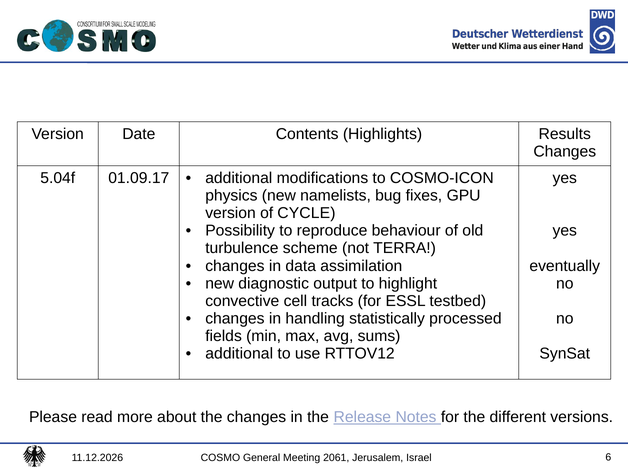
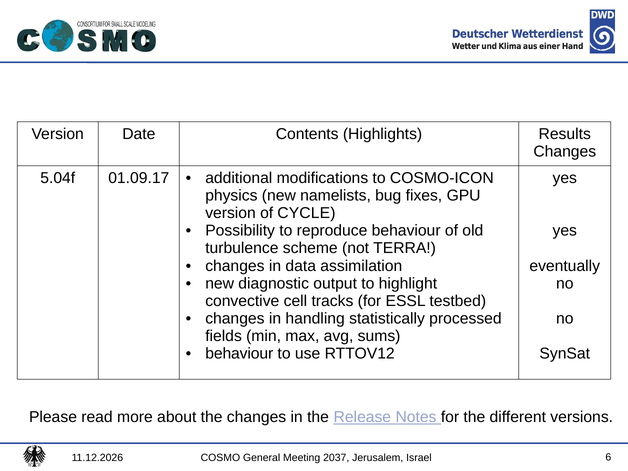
additional: additional -> behaviour (239, 354)
2061: 2061 -> 2037 (336, 458)
